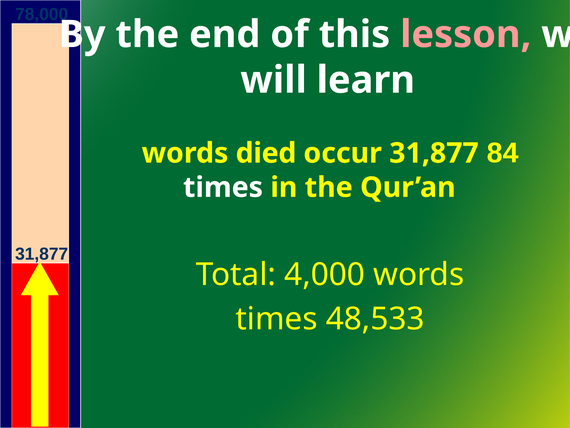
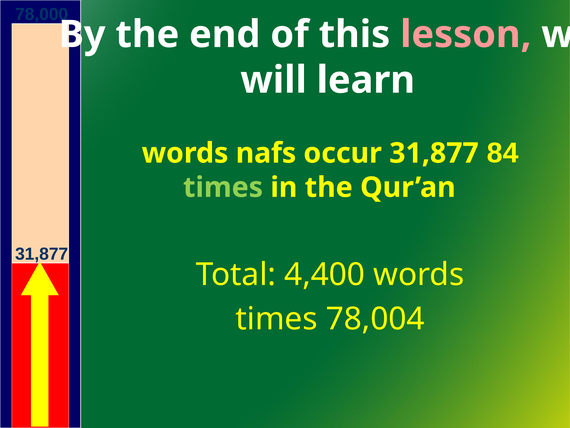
died: died -> nafs (266, 153)
times colour: white -> light green (223, 187)
4,000: 4,000 -> 4,400 (325, 274)
48,533: 48,533 -> 78,004 (375, 319)
